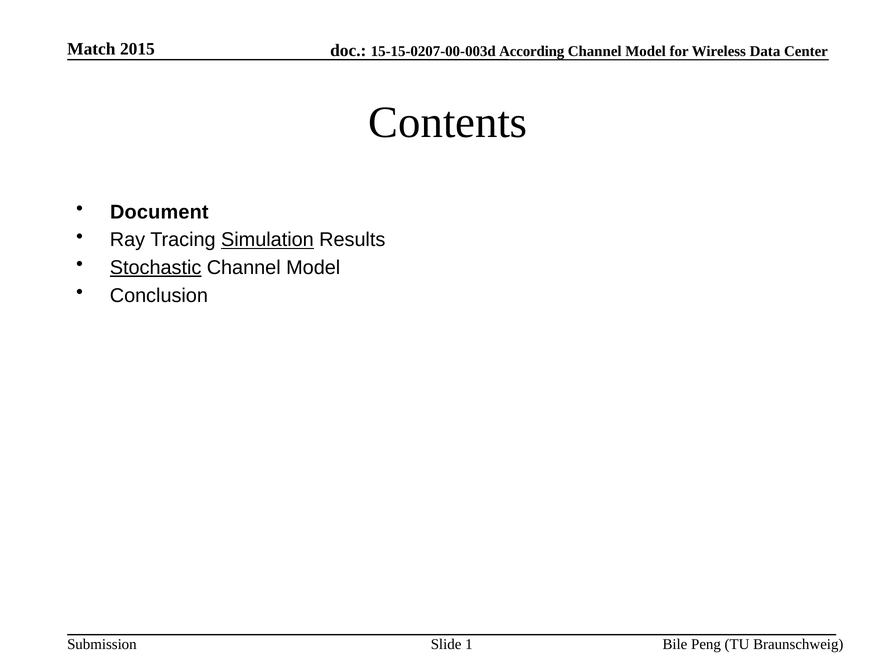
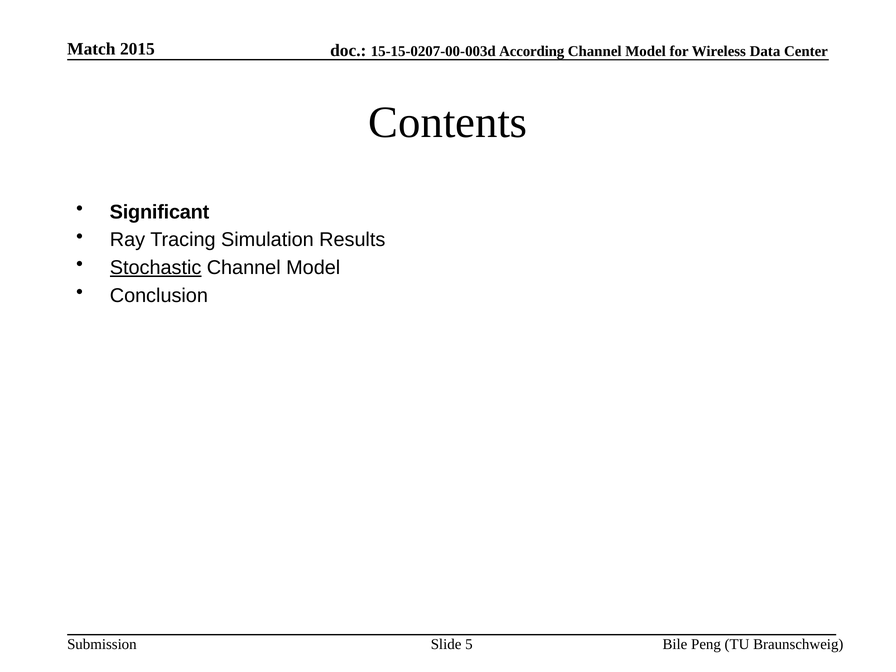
Document: Document -> Significant (160, 212)
Simulation underline: present -> none (267, 240)
1: 1 -> 5 (469, 644)
